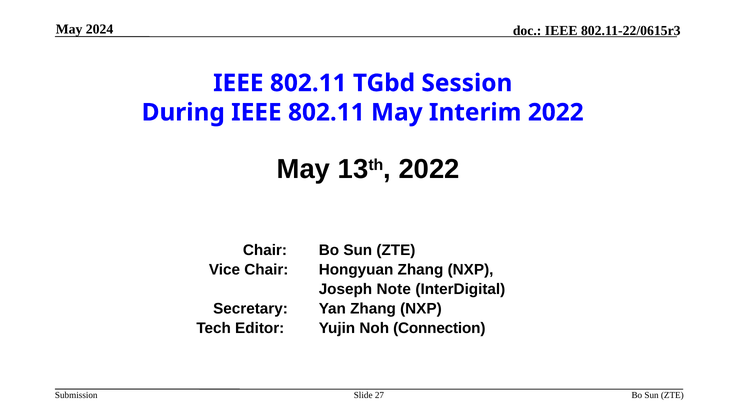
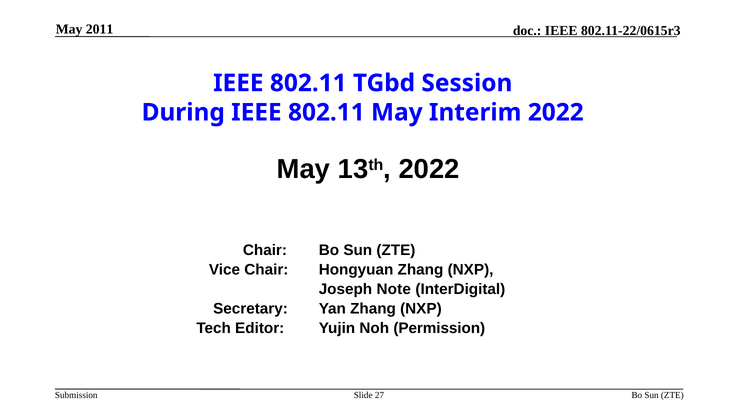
2024: 2024 -> 2011 (100, 29)
Connection: Connection -> Permission (439, 328)
